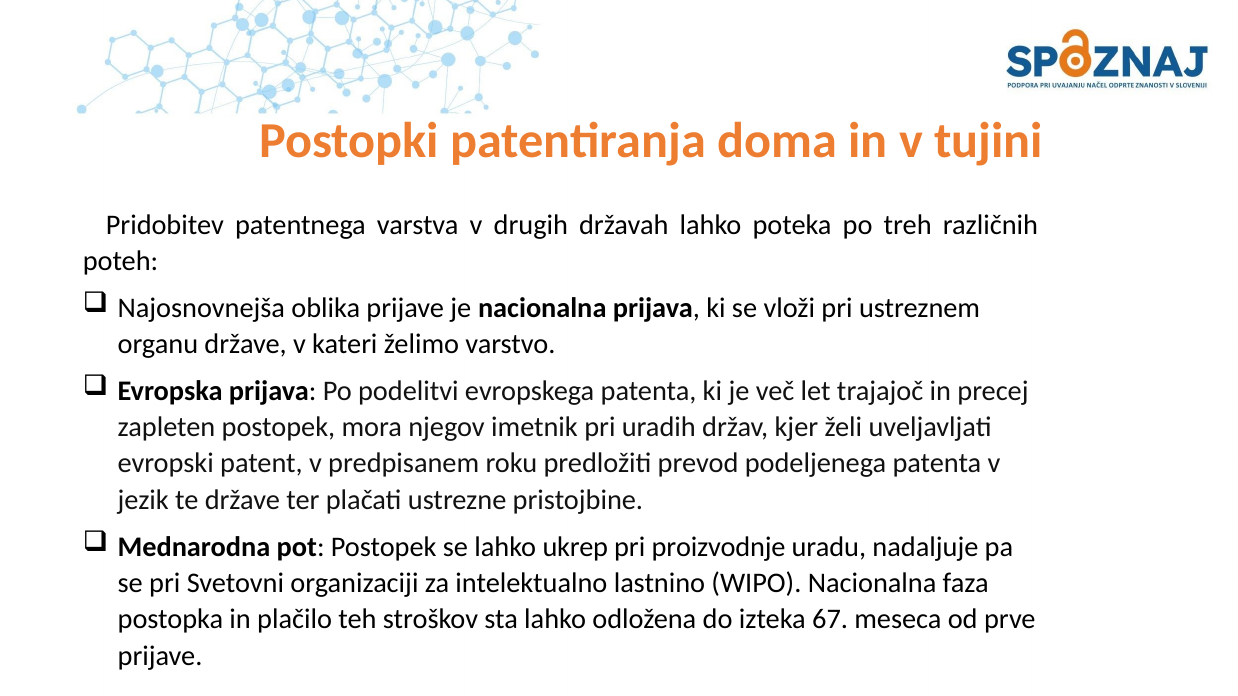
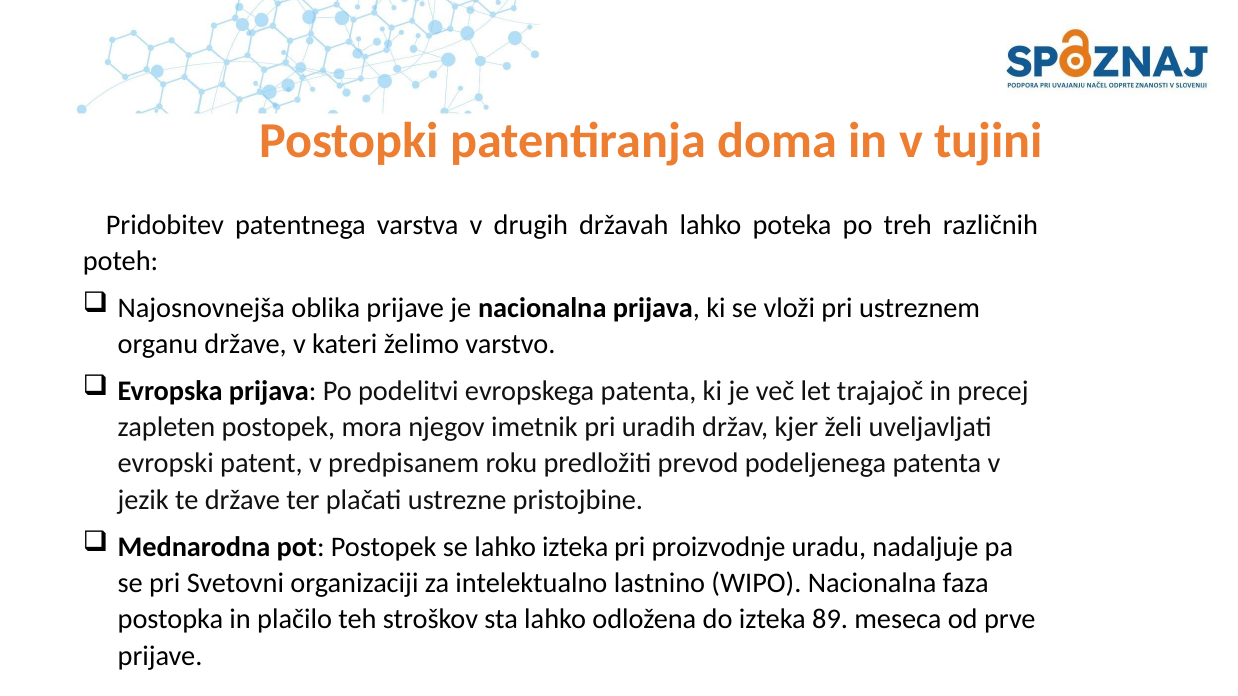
lahko ukrep: ukrep -> izteka (575, 547)
67: 67 -> 89 (830, 620)
